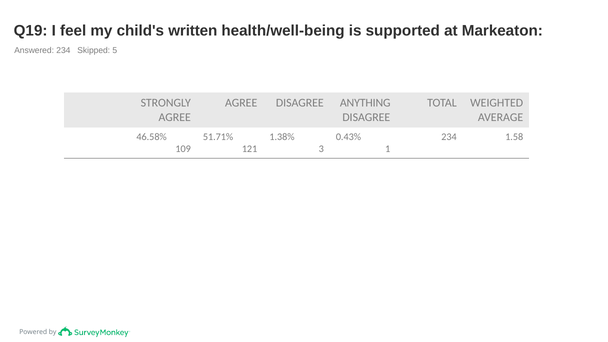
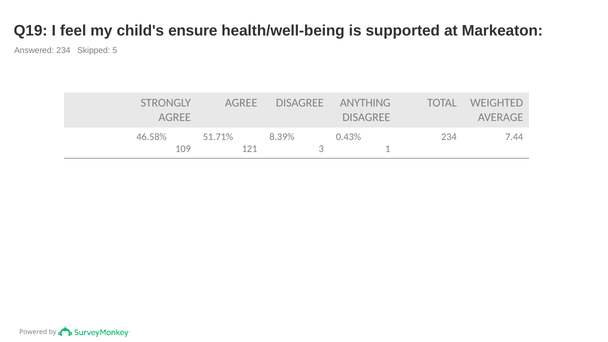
written: written -> ensure (193, 31)
1.38%: 1.38% -> 8.39% (282, 137)
1.58: 1.58 -> 7.44 (514, 137)
